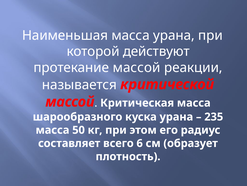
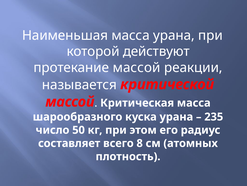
масса: масса -> число (52, 130)
6: 6 -> 8 (140, 143)
образует: образует -> атомных (191, 143)
